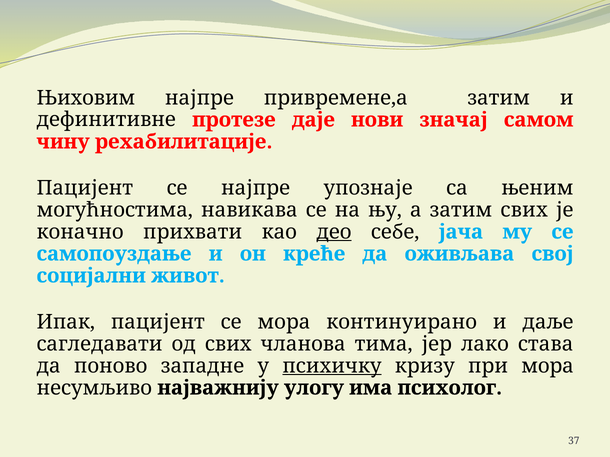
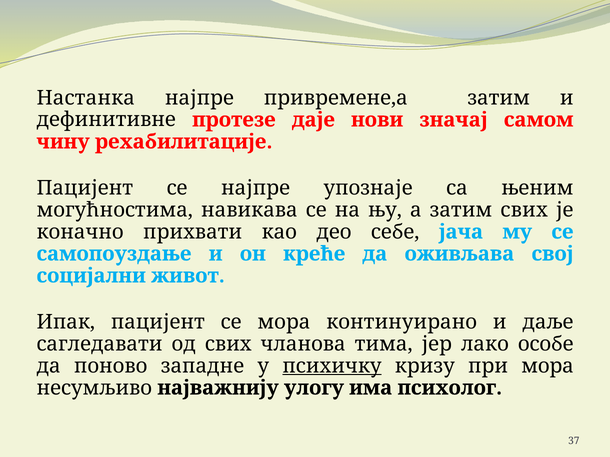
Њиховим: Њиховим -> Настанка (86, 98)
део underline: present -> none (334, 232)
става: става -> особе (546, 344)
